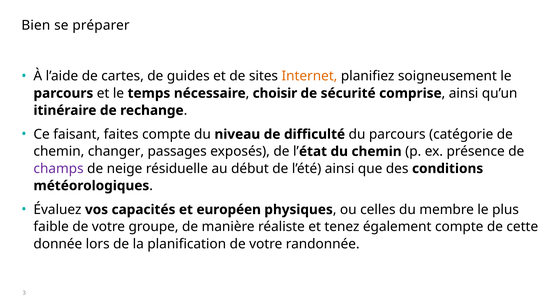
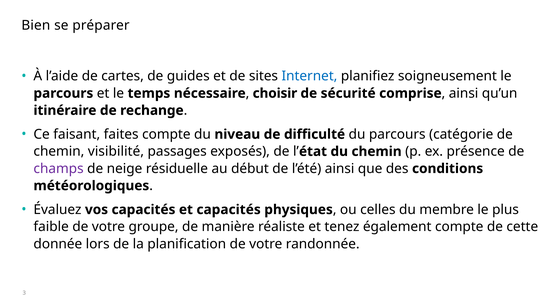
Internet colour: orange -> blue (309, 76)
changer: changer -> visibilité (116, 151)
et européen: européen -> capacités (229, 210)
